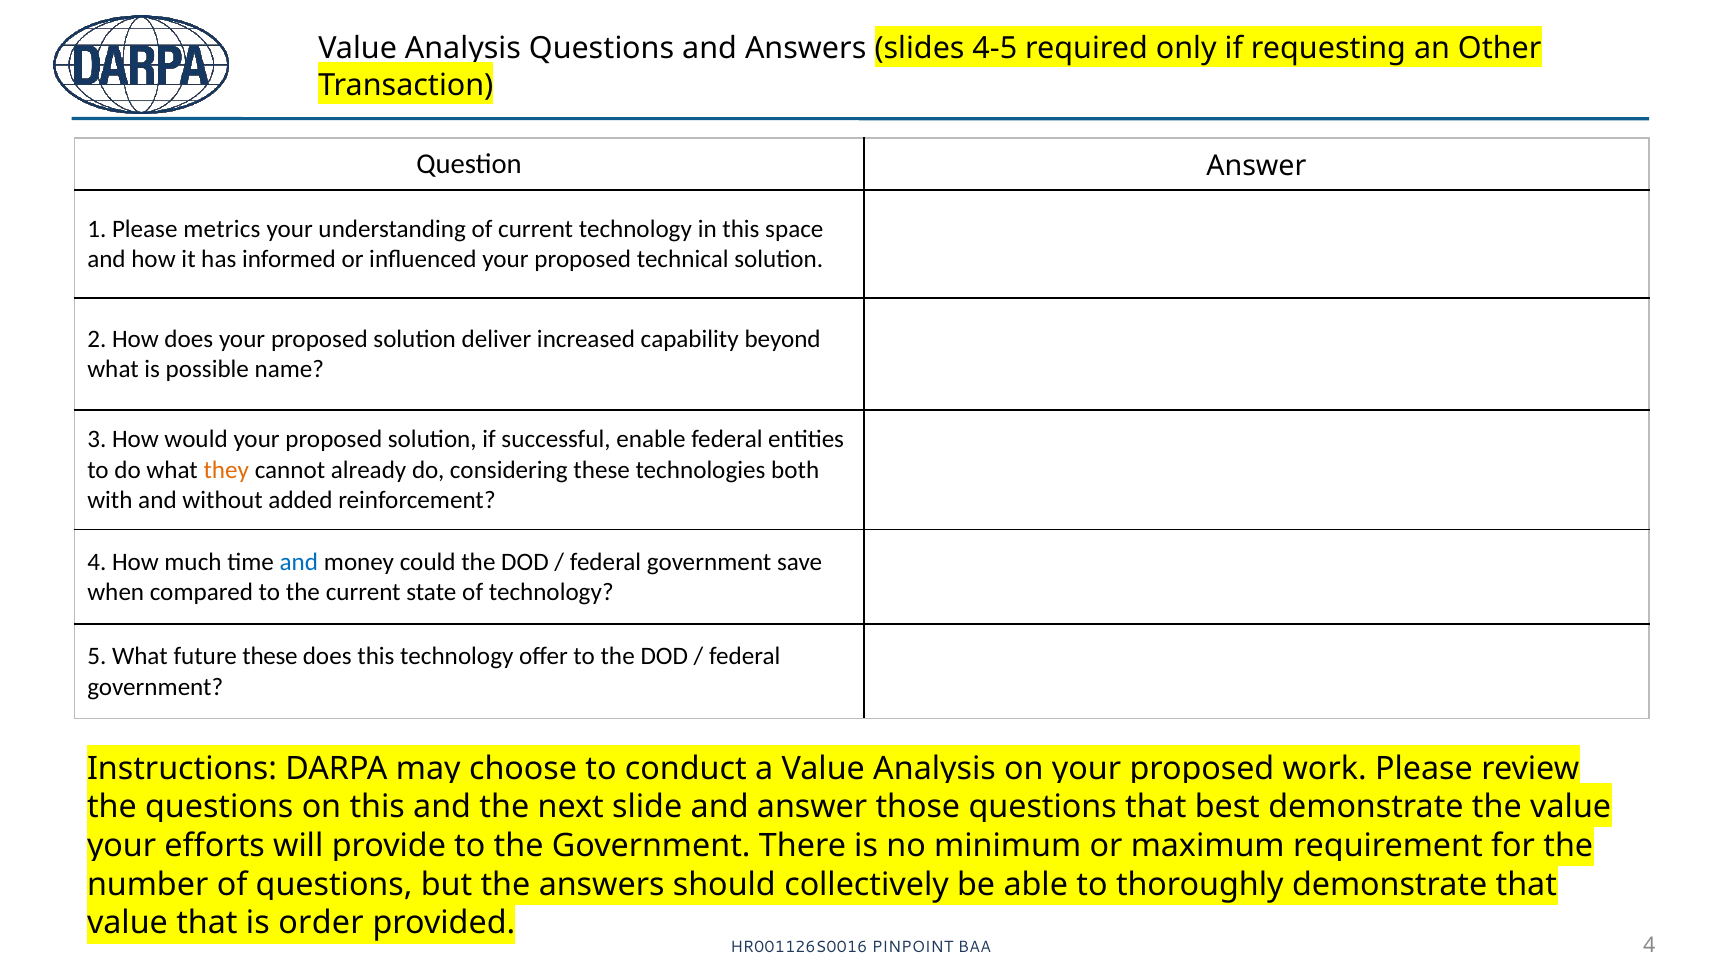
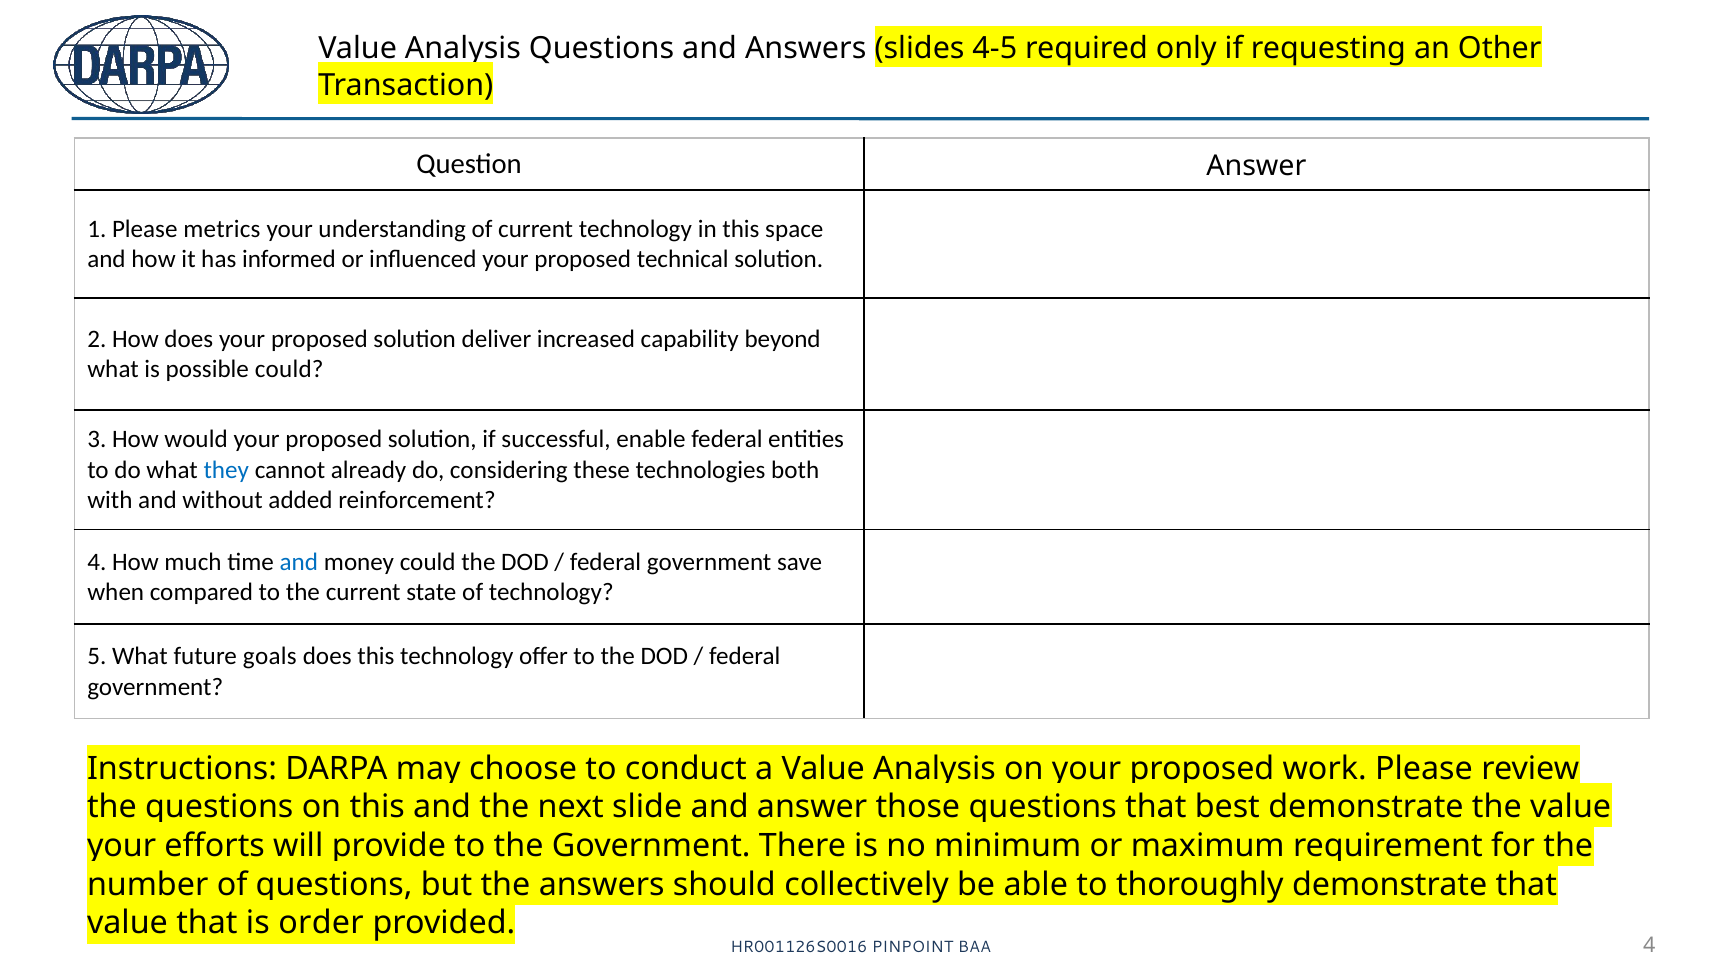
possible name: name -> could (289, 370)
they colour: orange -> blue (226, 470)
future these: these -> goals (270, 656)
